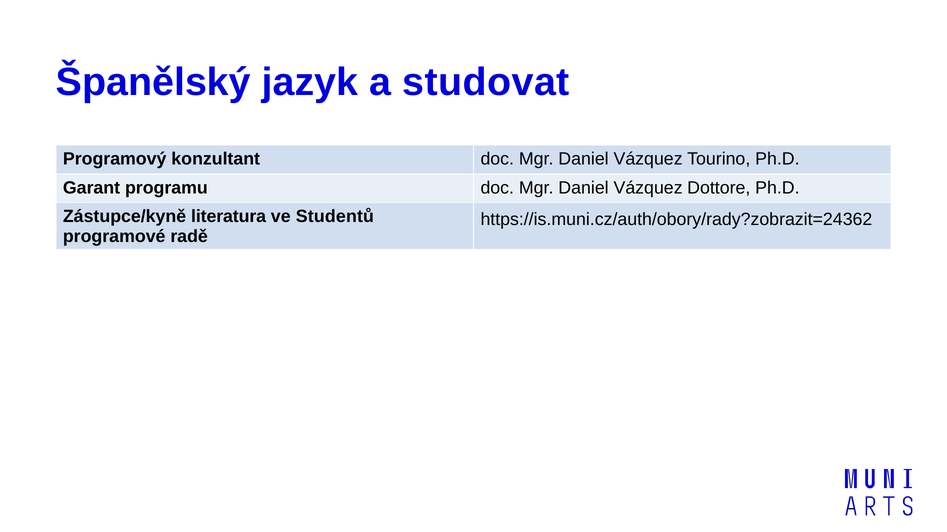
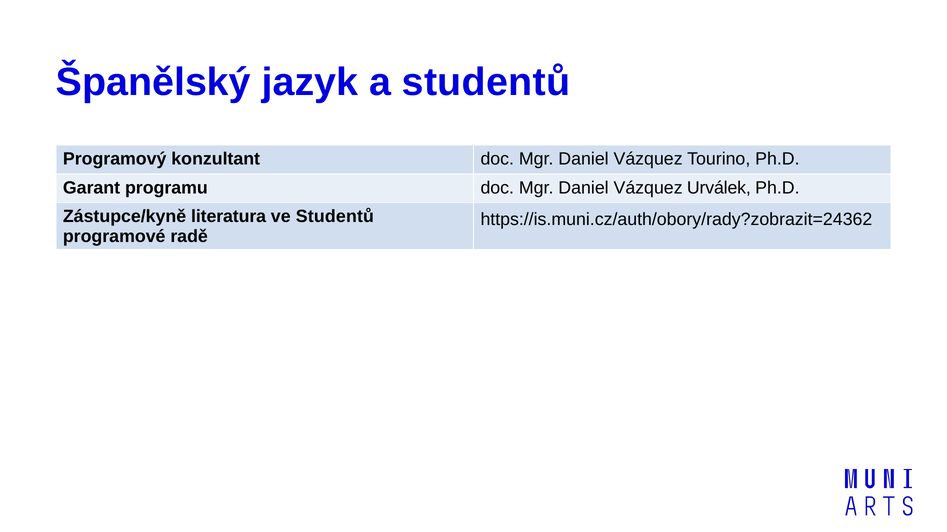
a studovat: studovat -> studentů (486, 82)
Dottore: Dottore -> Urválek (719, 188)
